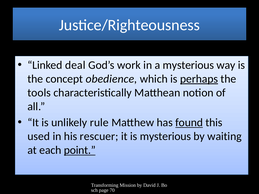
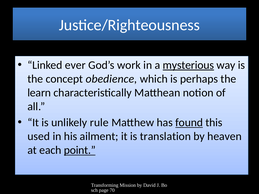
deal: deal -> ever (75, 65)
mysterious underline: none -> present (188, 65)
perhaps underline: present -> none (199, 79)
tools: tools -> learn (39, 93)
rescuer: rescuer -> ailment (99, 137)
is mysterious: mysterious -> translation (165, 137)
waiting: waiting -> heaven (225, 137)
